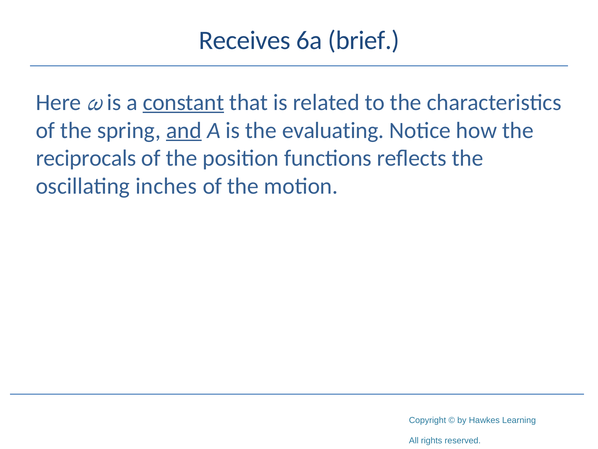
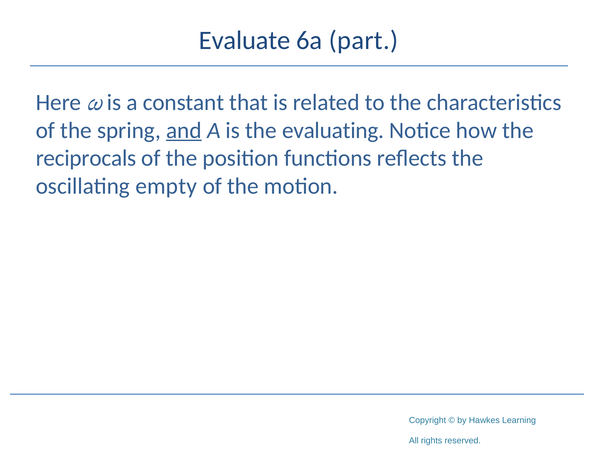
Receives: Receives -> Evaluate (245, 40)
brief: brief -> part (363, 40)
constant underline: present -> none (183, 102)
inches: inches -> empty (166, 186)
